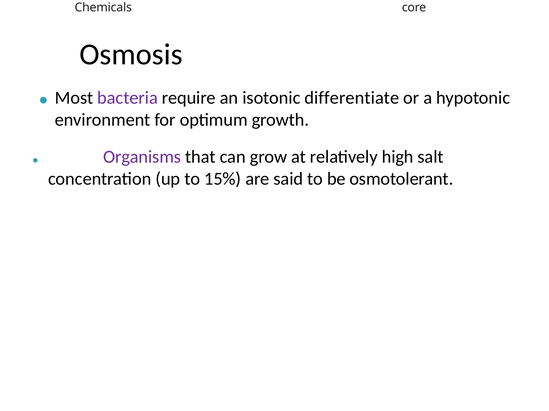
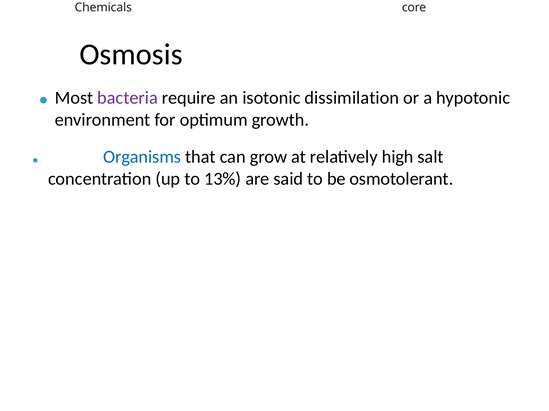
differentiate: differentiate -> dissimilation (352, 98)
Organisms colour: purple -> blue (142, 157)
15%: 15% -> 13% (223, 179)
